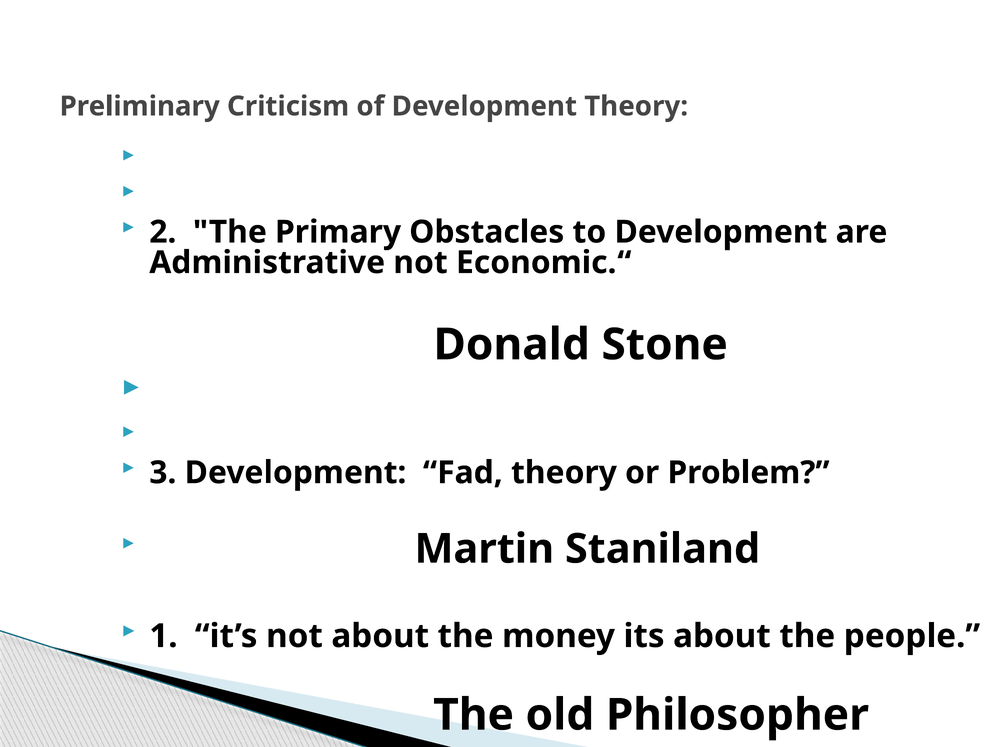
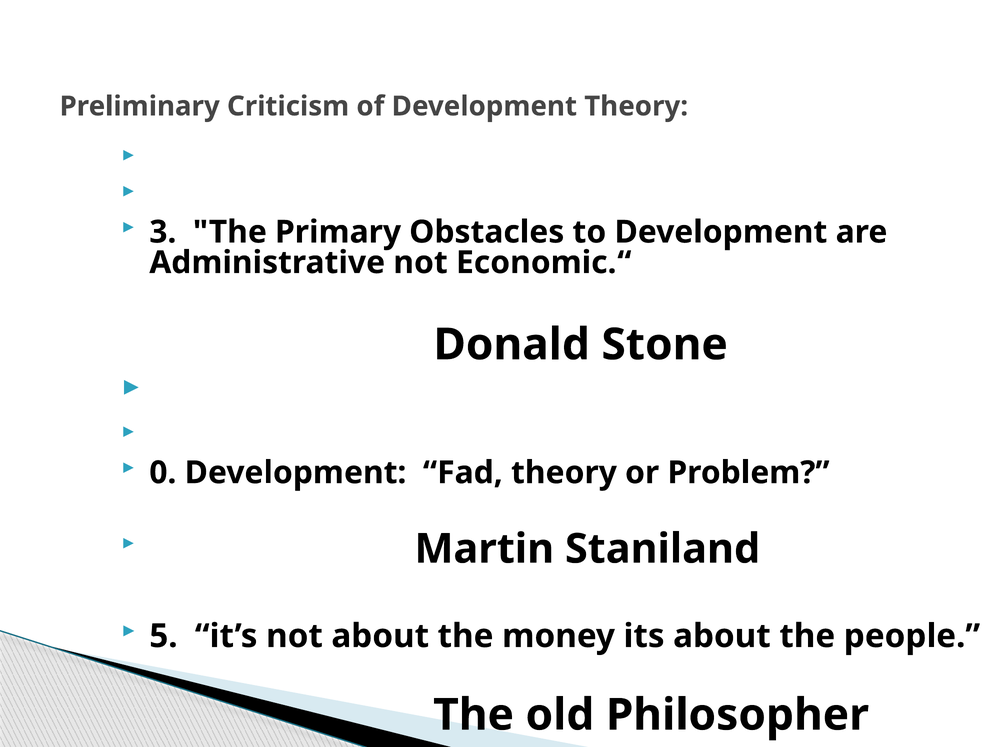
2: 2 -> 3 (163, 232)
3: 3 -> 0 (163, 473)
1: 1 -> 5 (163, 636)
